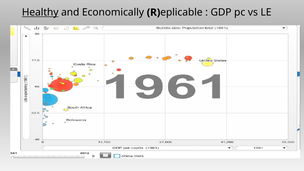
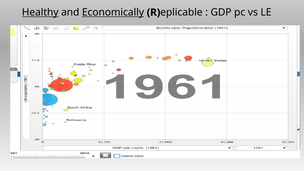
Economically underline: none -> present (113, 12)
